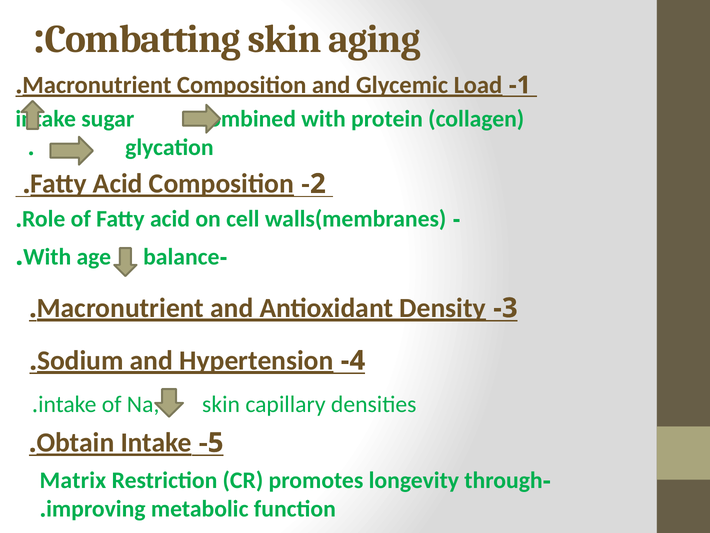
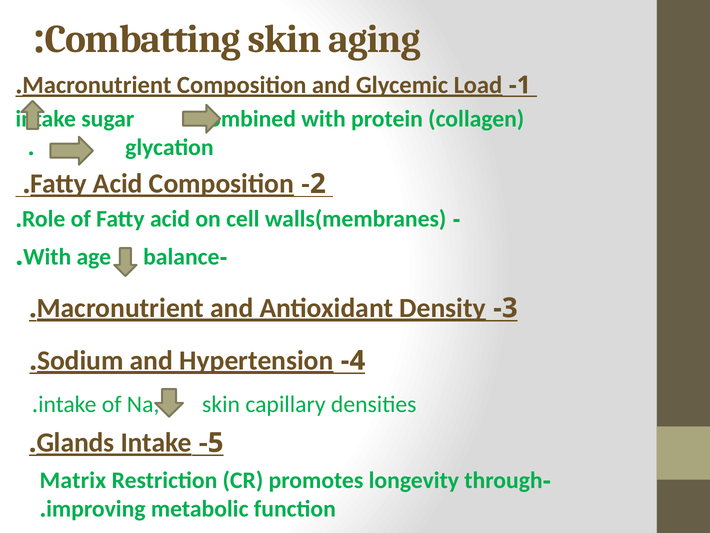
Obtain: Obtain -> Glands (75, 442)
